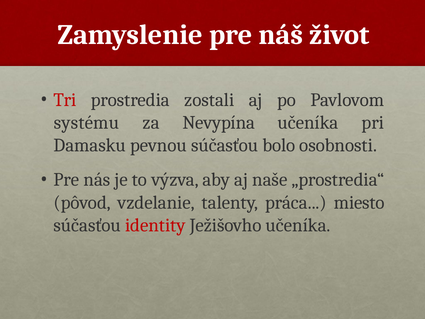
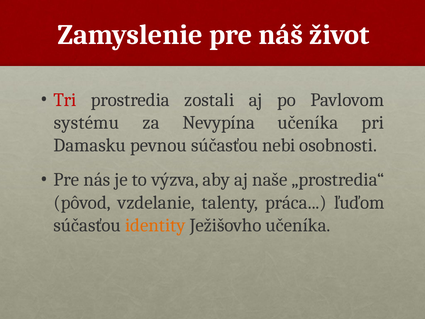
bolo: bolo -> nebi (279, 145)
miesto: miesto -> ľuďom (359, 202)
identity colour: red -> orange (155, 225)
